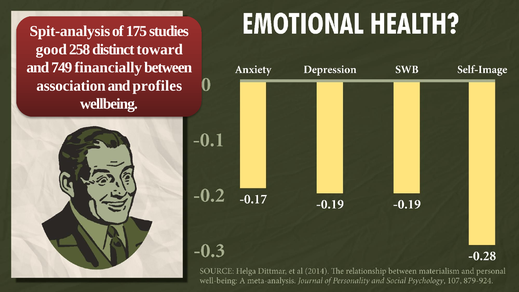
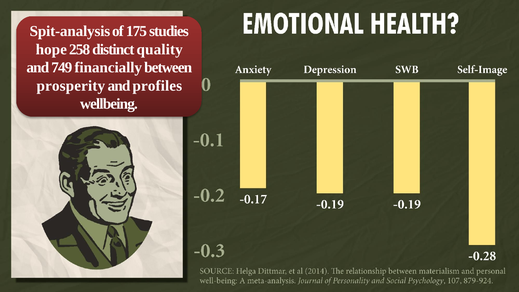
good: good -> hope (51, 49)
toward: toward -> quality (160, 49)
association: association -> prosperity (71, 86)
